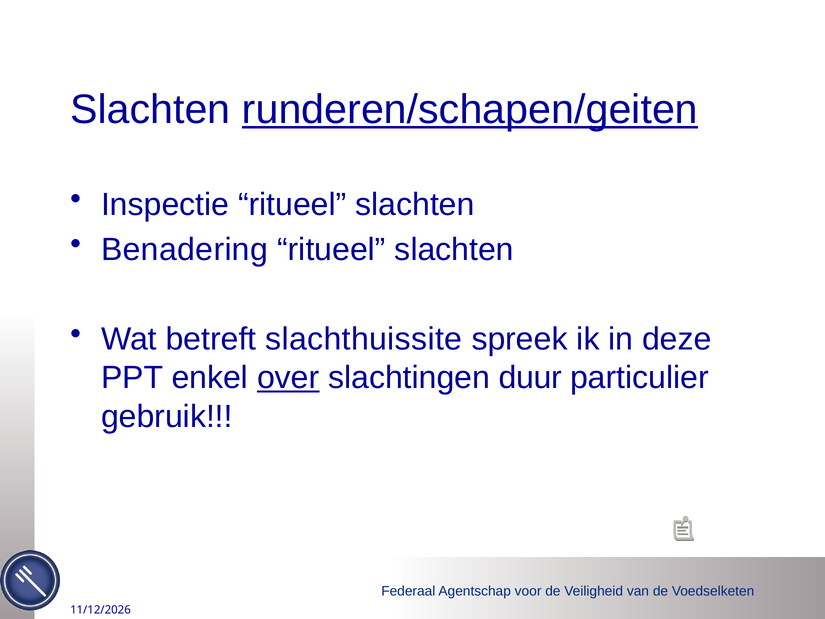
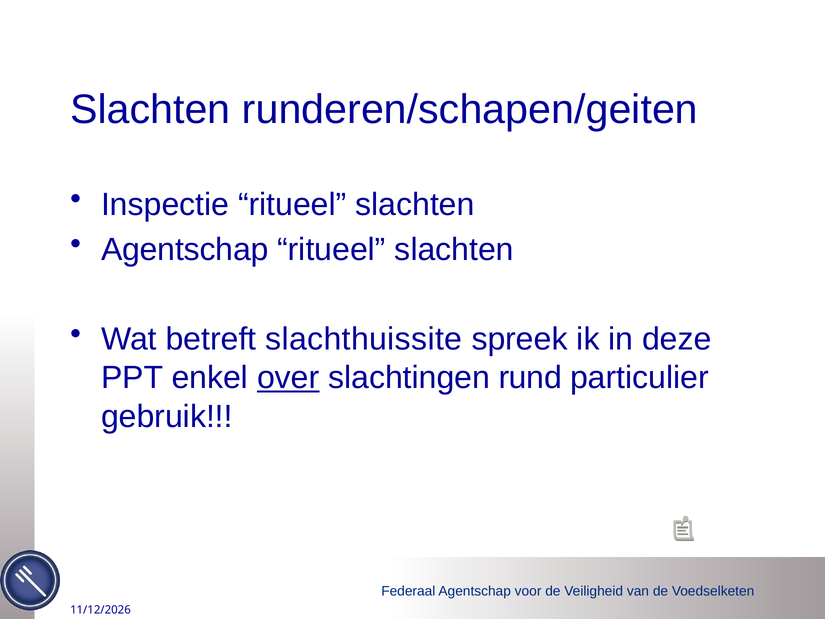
runderen/schapen/geiten underline: present -> none (470, 109)
Benadering: Benadering -> Agentschap (185, 249)
duur: duur -> rund (530, 378)
